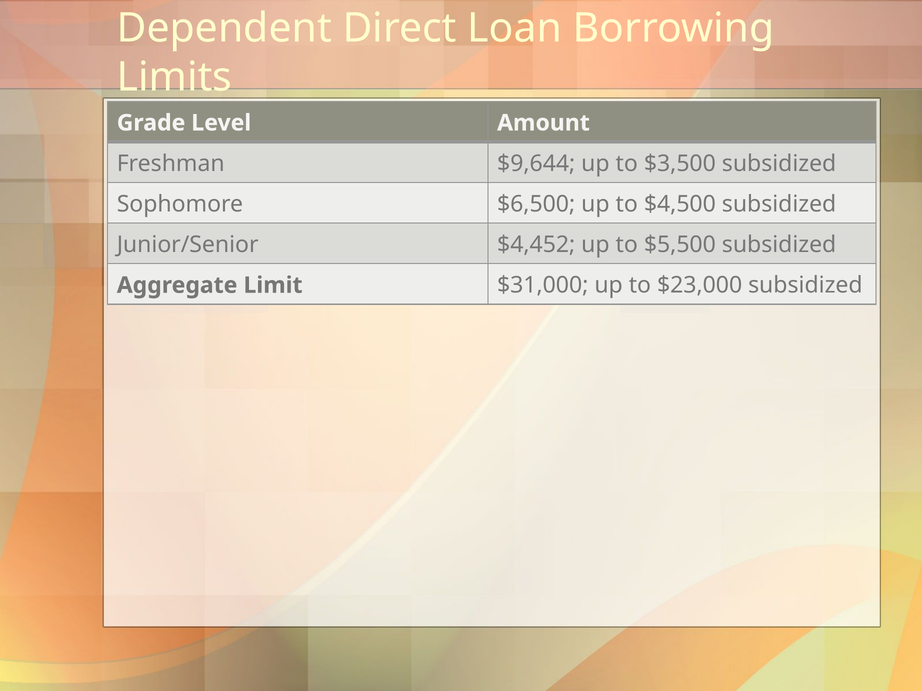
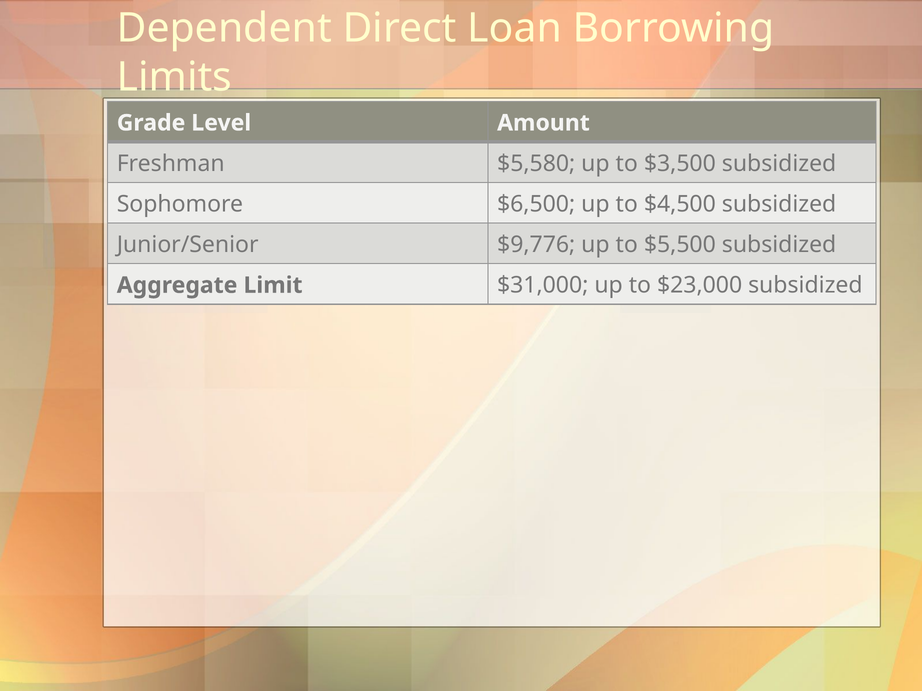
$9,644: $9,644 -> $5,580 (536, 164)
$4,452: $4,452 -> $9,776 (536, 245)
